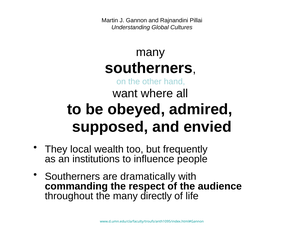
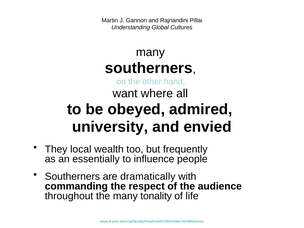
supposed: supposed -> university (110, 127)
institutions: institutions -> essentially (96, 159)
directly: directly -> tonality (156, 196)
